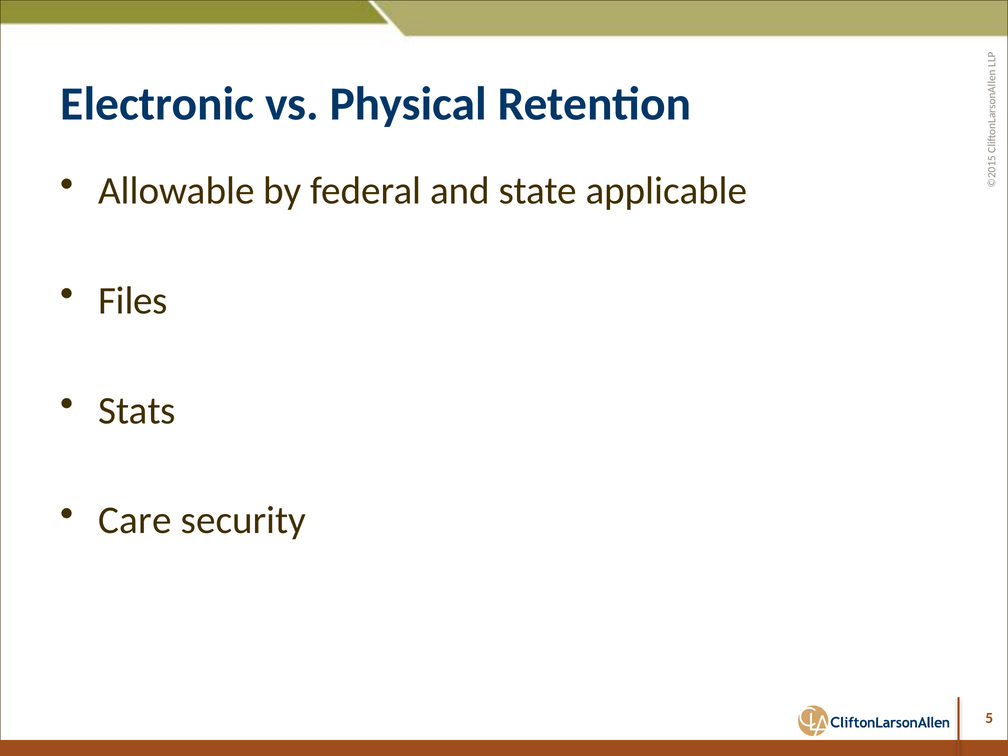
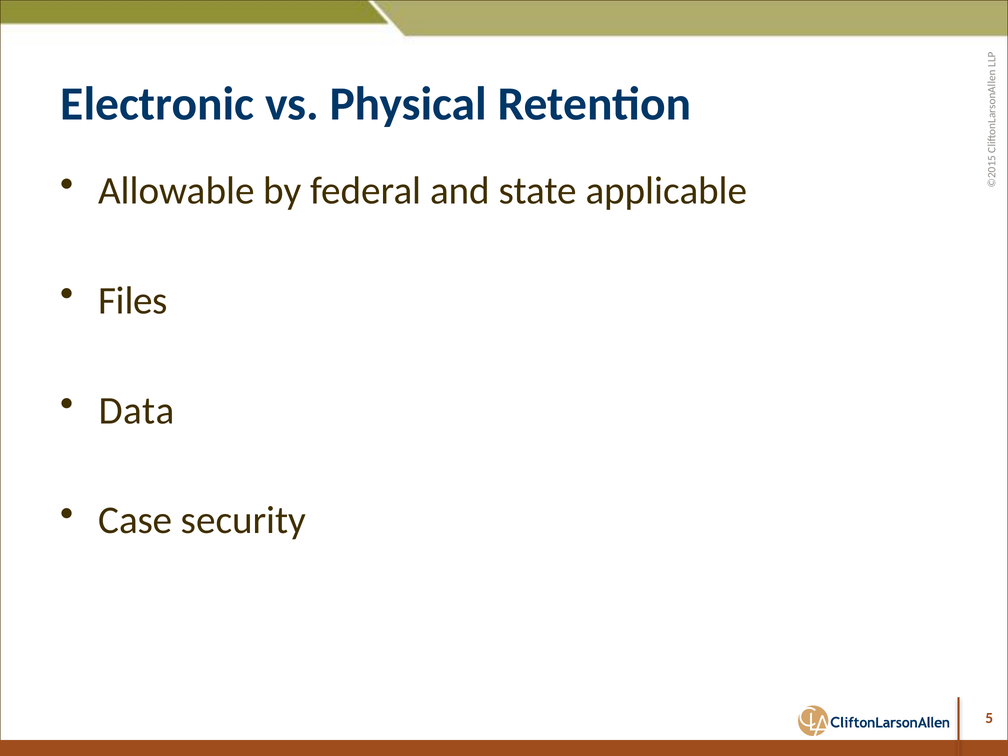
Stats: Stats -> Data (137, 411)
Care: Care -> Case (135, 520)
